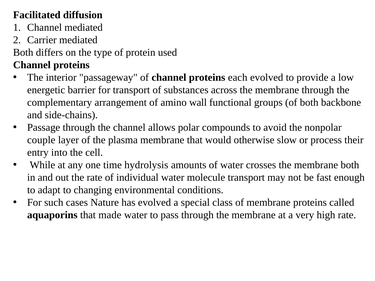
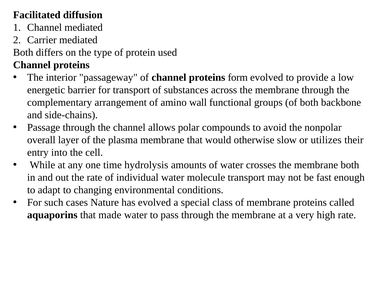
each: each -> form (238, 78)
couple: couple -> overall (41, 140)
process: process -> utilizes (326, 140)
